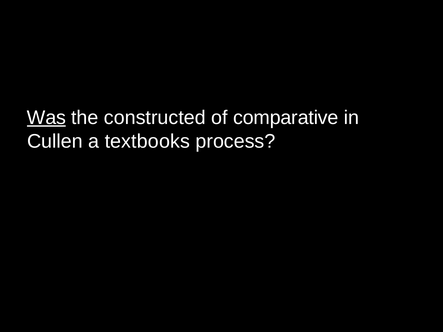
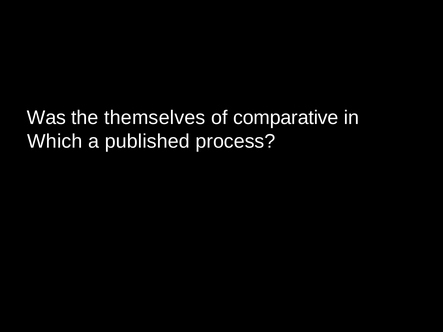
Was underline: present -> none (46, 118)
constructed: constructed -> themselves (155, 118)
Cullen: Cullen -> Which (55, 141)
textbooks: textbooks -> published (147, 141)
